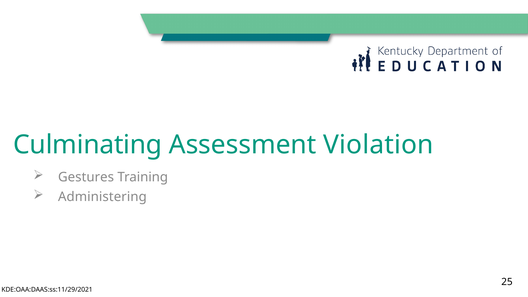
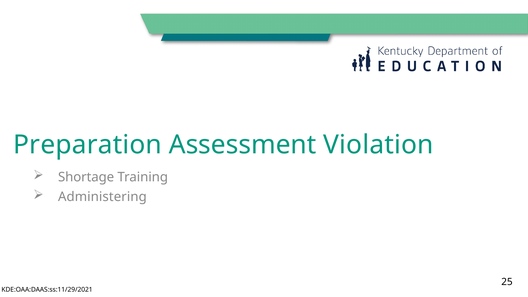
Culminating: Culminating -> Preparation (88, 145)
Gestures: Gestures -> Shortage (86, 177)
